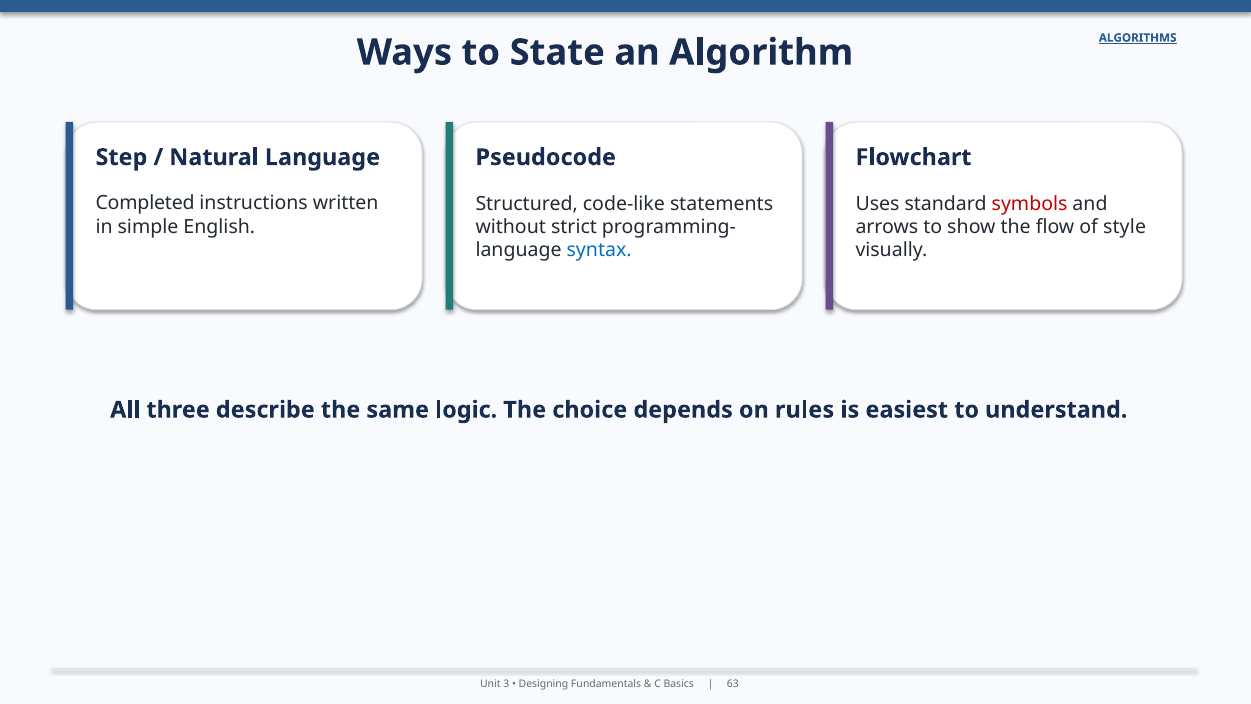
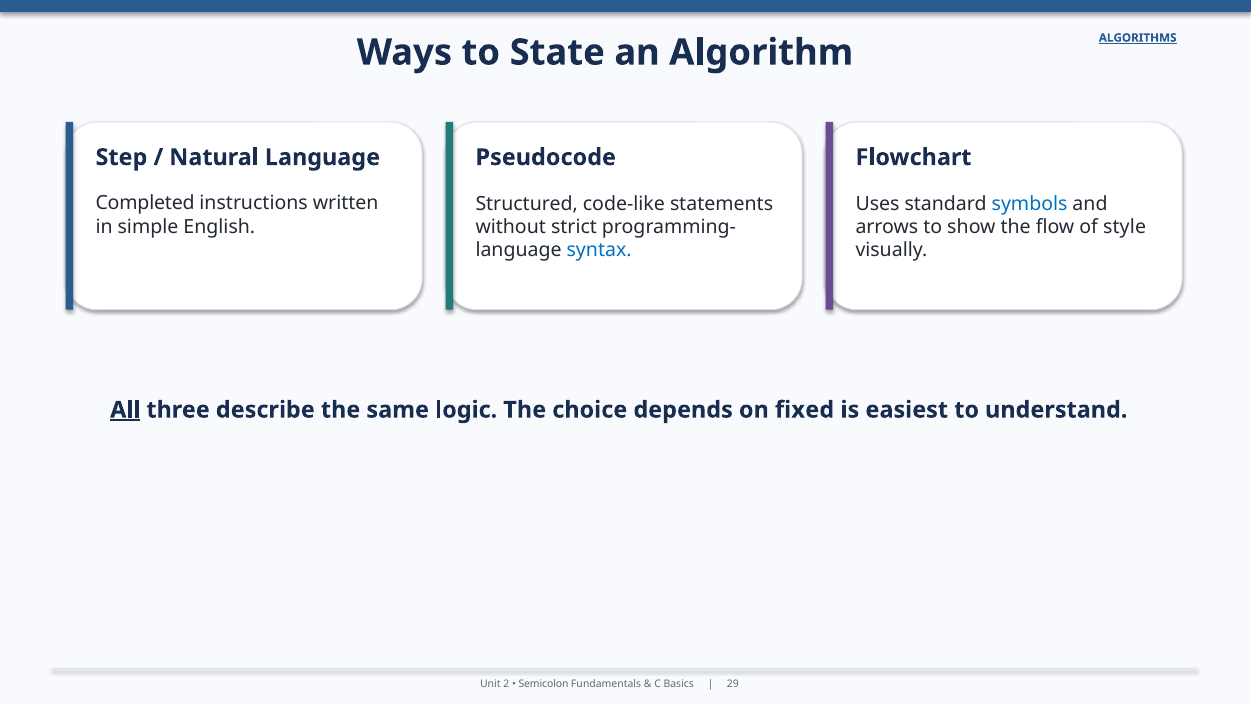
symbols colour: red -> blue (1030, 203)
All underline: none -> present (125, 410)
rules: rules -> fixed (805, 410)
3: 3 -> 2 (506, 683)
Designing: Designing -> Semicolon (544, 683)
63: 63 -> 29 (733, 683)
